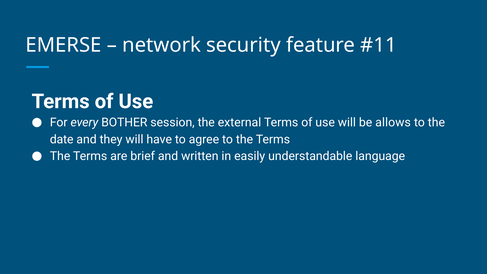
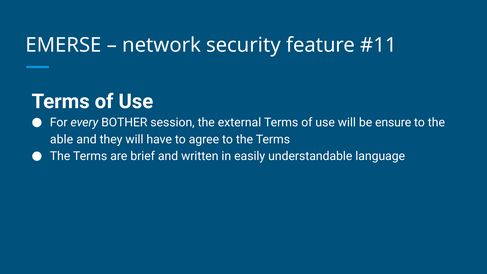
allows: allows -> ensure (393, 123)
date: date -> able (62, 139)
